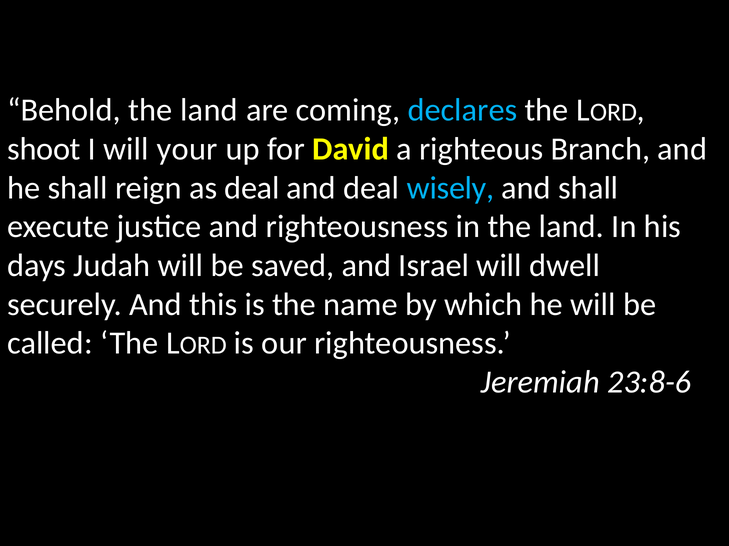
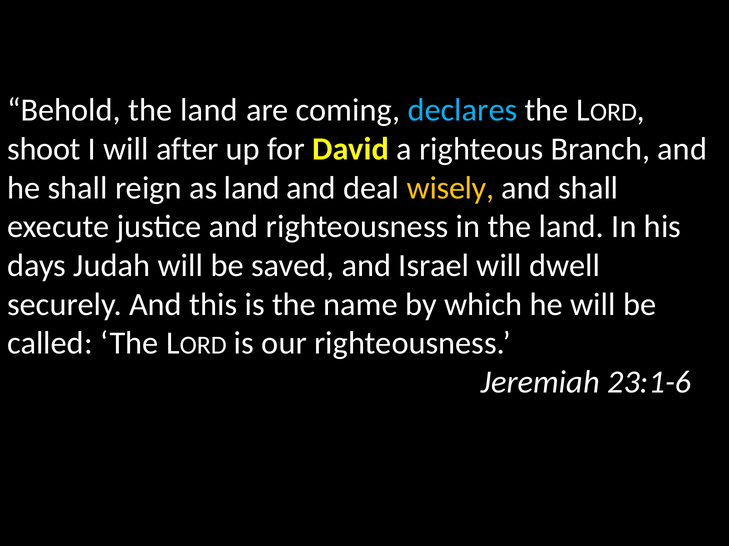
your: your -> after (187, 149)
as deal: deal -> land (252, 188)
wisely colour: light blue -> yellow (451, 188)
23:8-6: 23:8-6 -> 23:1-6 (649, 383)
